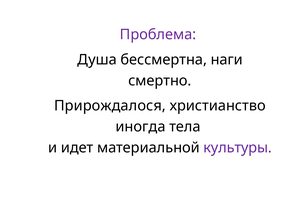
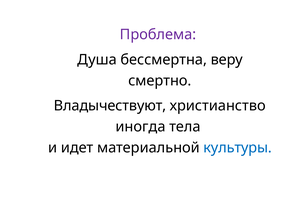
наги: наги -> веру (227, 59)
Прирождалося: Прирождалося -> Владычествуют (110, 105)
культуры colour: purple -> blue (238, 147)
